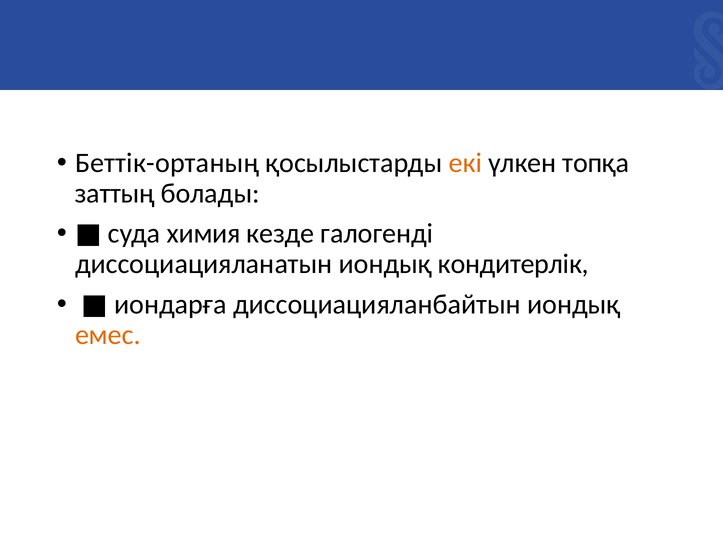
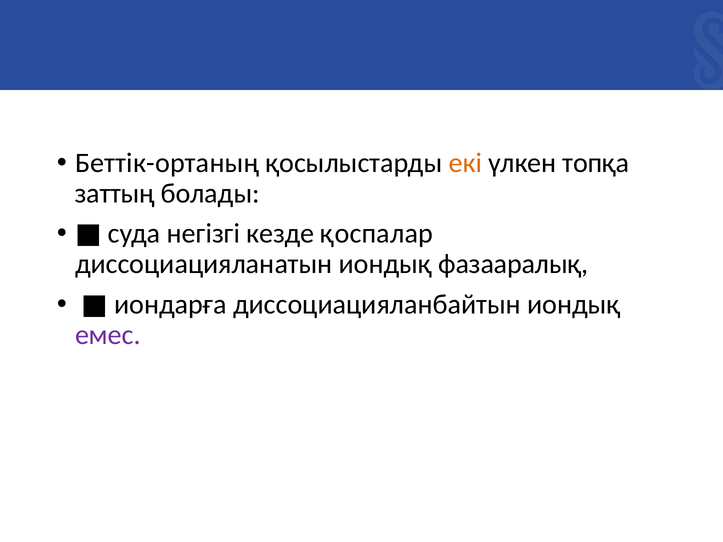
химия: химия -> негізгі (203, 234)
галогенді: галогенді -> қоспалар (377, 234)
кондитерлік: кондитерлік -> фазааралық (513, 264)
емес colour: orange -> purple (108, 335)
